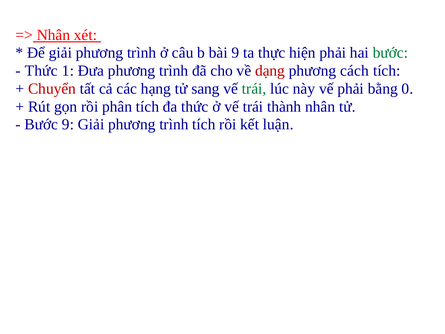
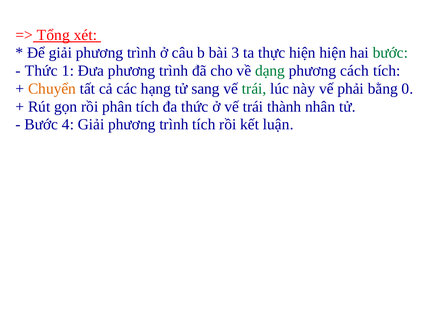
Nhân: Nhân -> Tổng (53, 35)
bài 9: 9 -> 3 (235, 53)
hiện phải: phải -> hiện (333, 53)
dạng colour: red -> green (270, 71)
Chuyển colour: red -> orange (52, 89)
Bước 9: 9 -> 4 (68, 124)
